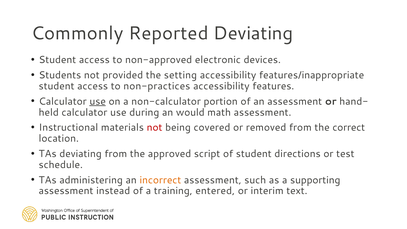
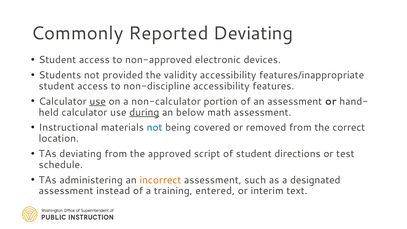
setting: setting -> validity (180, 75)
non-practices: non-practices -> non-discipline (157, 86)
during underline: none -> present (144, 112)
would: would -> below (190, 112)
not colour: red -> blue (155, 128)
supporting: supporting -> designated (315, 180)
